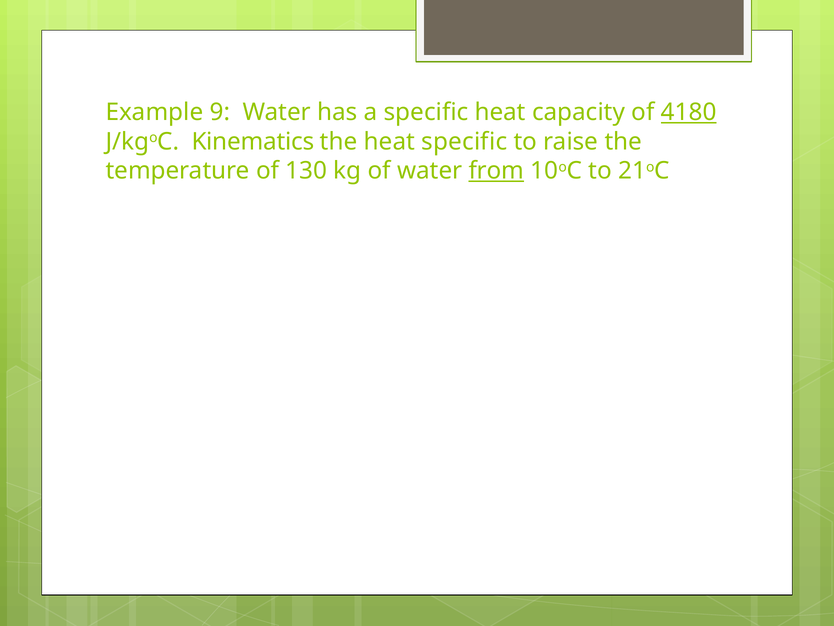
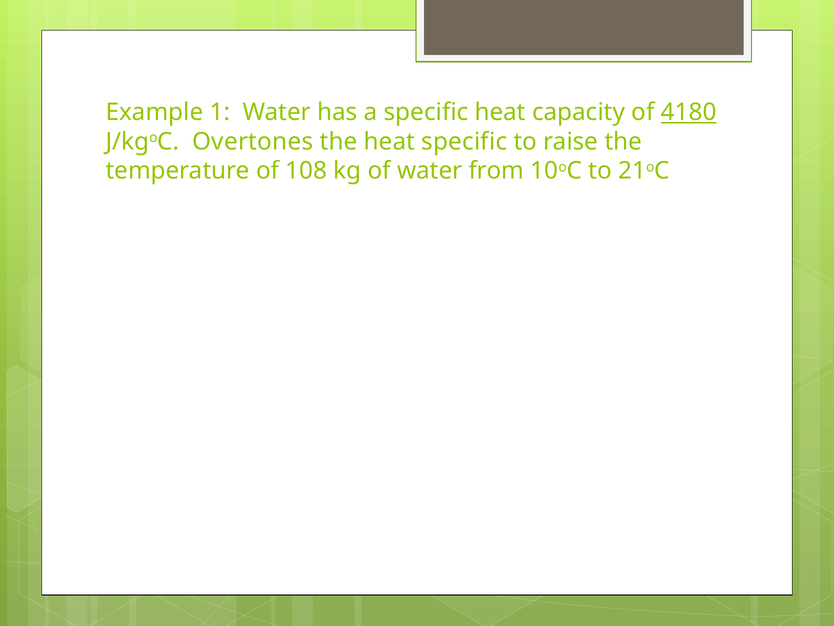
9: 9 -> 1 (220, 112)
Kinematics: Kinematics -> Overtones (253, 141)
130: 130 -> 108 (306, 171)
from underline: present -> none (496, 171)
